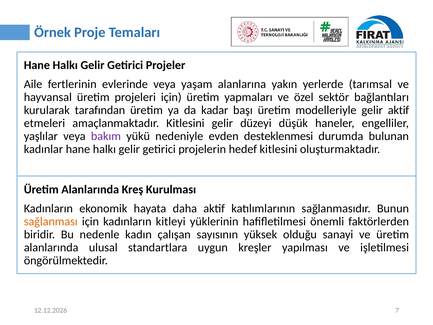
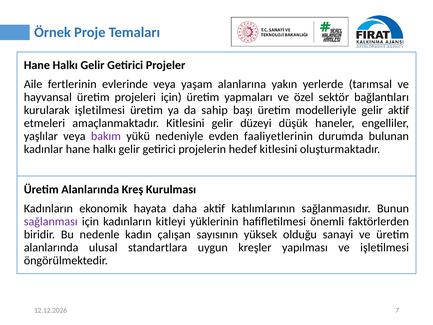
kurularak tarafından: tarafından -> işletilmesi (100, 110)
kadar: kadar -> sahip (215, 110)
desteklenmesi: desteklenmesi -> faaliyetlerinin (278, 136)
sağlanması colour: orange -> purple (51, 221)
